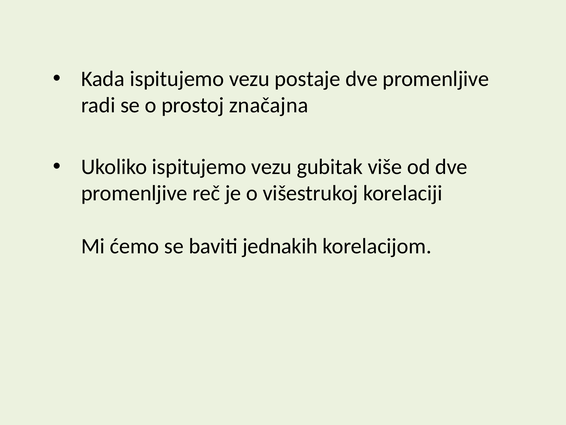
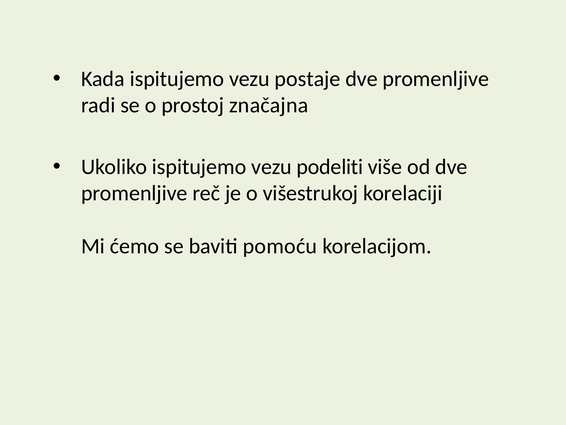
gubitak: gubitak -> podeliti (330, 167)
jednakih: jednakih -> pomoću (280, 246)
